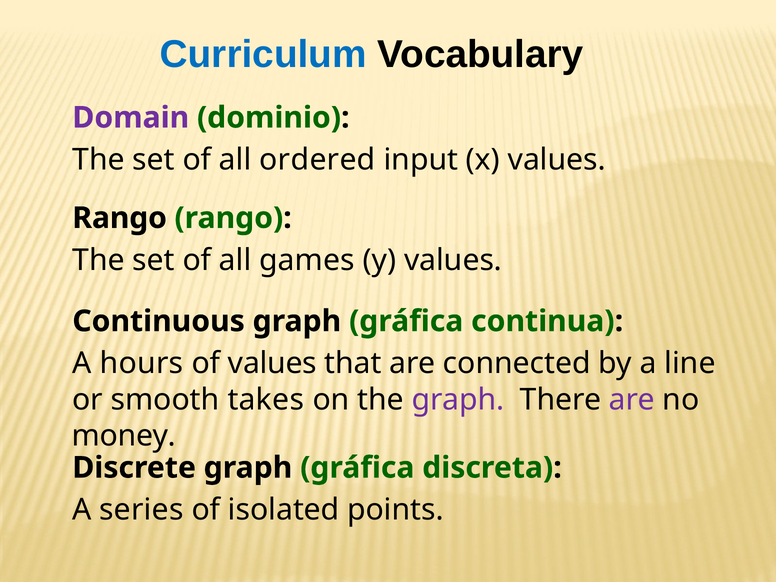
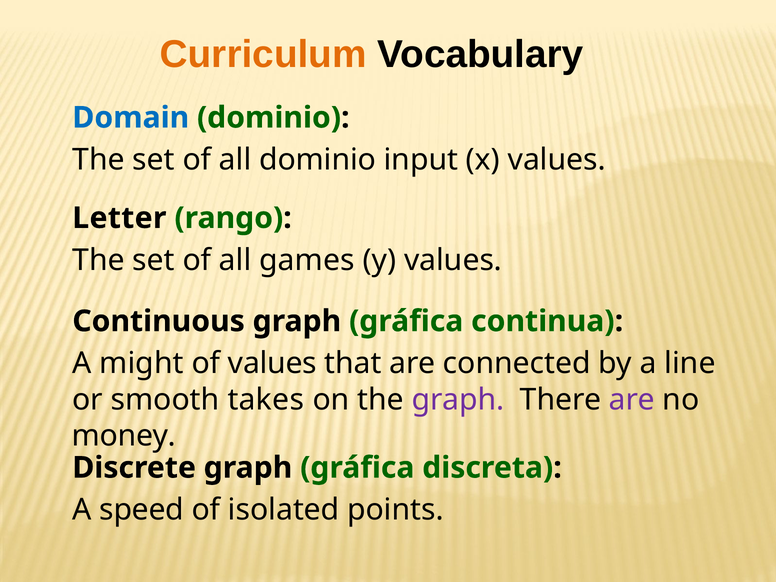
Curriculum colour: blue -> orange (263, 54)
Domain colour: purple -> blue (131, 118)
all ordered: ordered -> dominio (318, 160)
Rango: Rango -> Letter (119, 218)
hours: hours -> might (142, 363)
series: series -> speed (142, 510)
